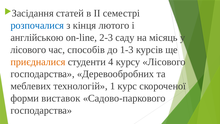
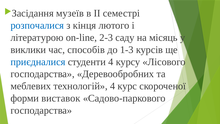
статей: статей -> музеїв (70, 13)
англійською: англійською -> літературою (37, 38)
лісового: лісового -> виклики (28, 50)
приєдналися colour: orange -> blue (38, 62)
технологій 1: 1 -> 4 (113, 86)
